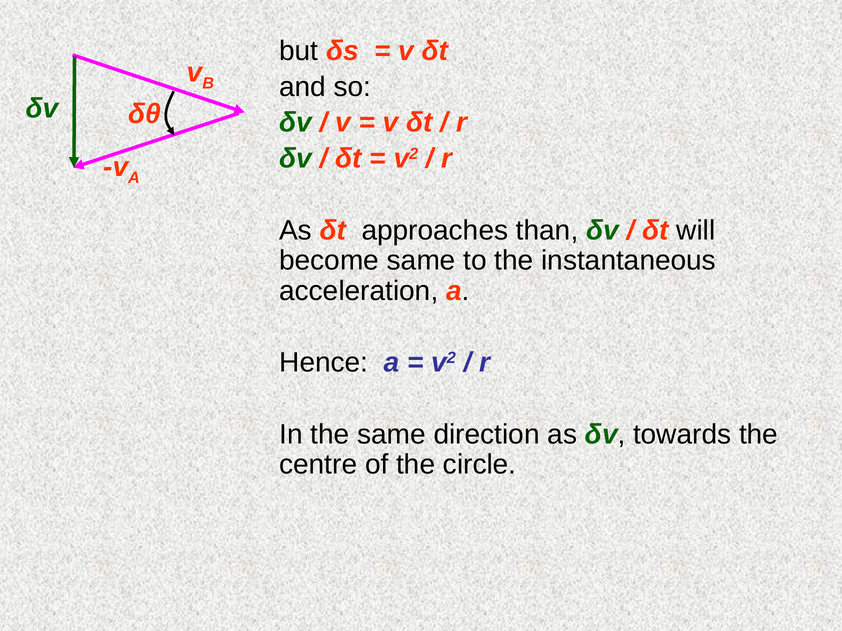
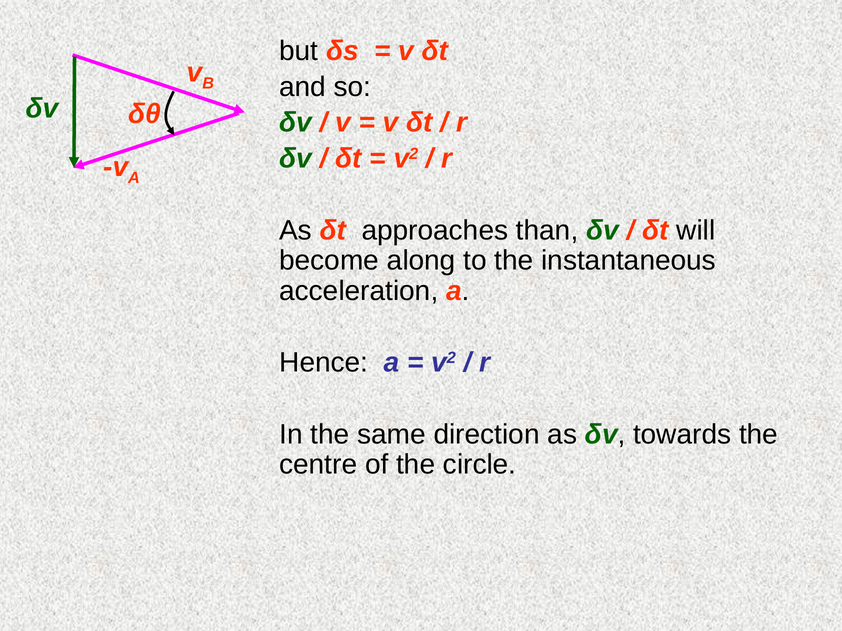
become same: same -> along (421, 261)
